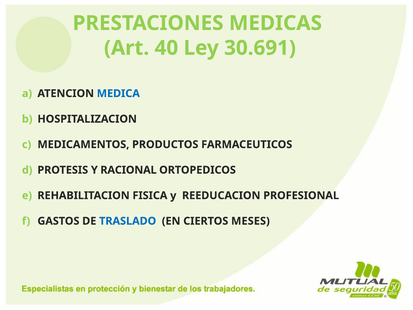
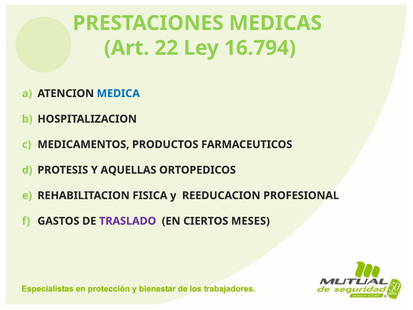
40: 40 -> 22 (166, 48)
30.691: 30.691 -> 16.794 (260, 48)
RACIONAL: RACIONAL -> AQUELLAS (128, 170)
TRASLADO colour: blue -> purple (128, 221)
